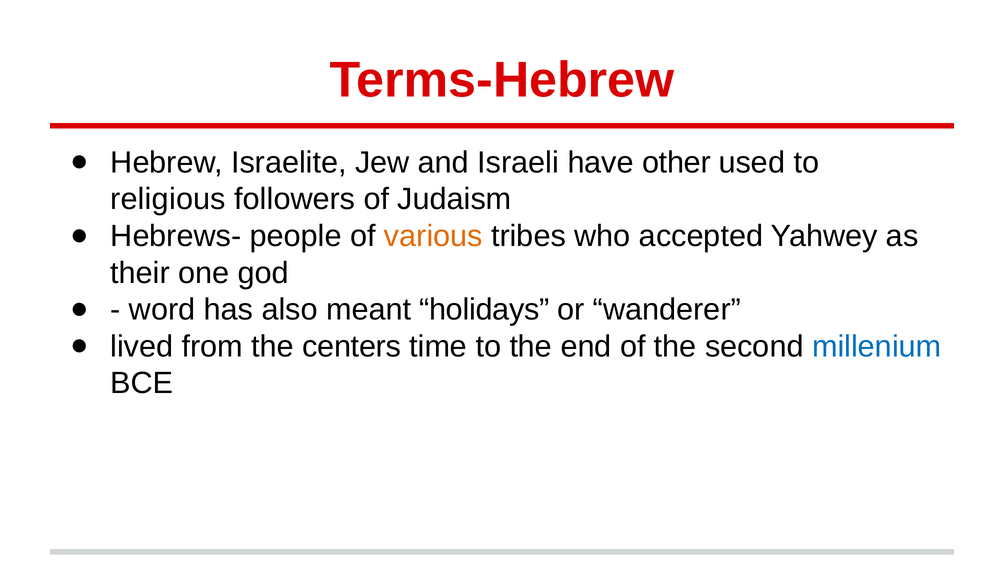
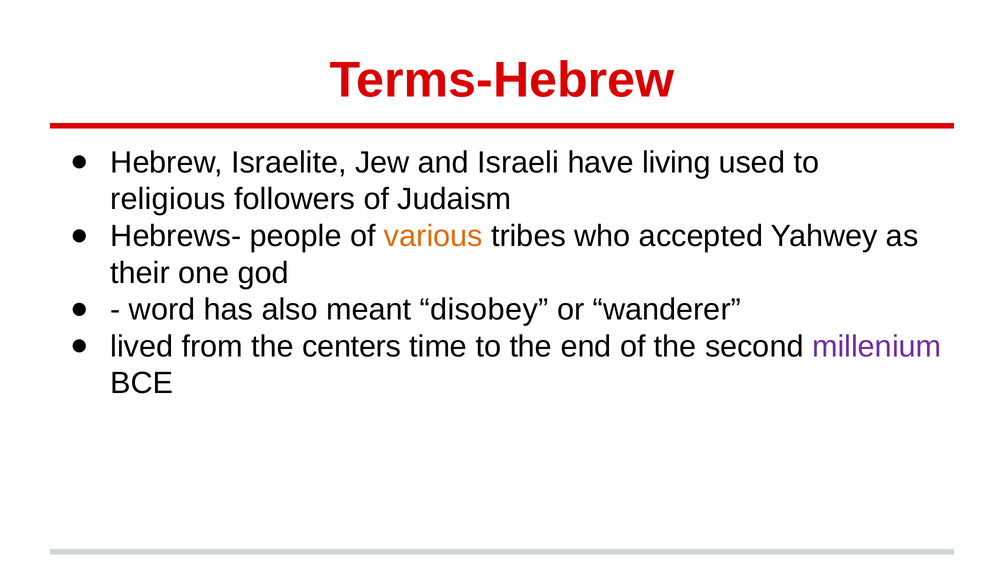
other: other -> living (676, 162)
holidays: holidays -> disobey (484, 310)
millenium colour: blue -> purple (877, 346)
